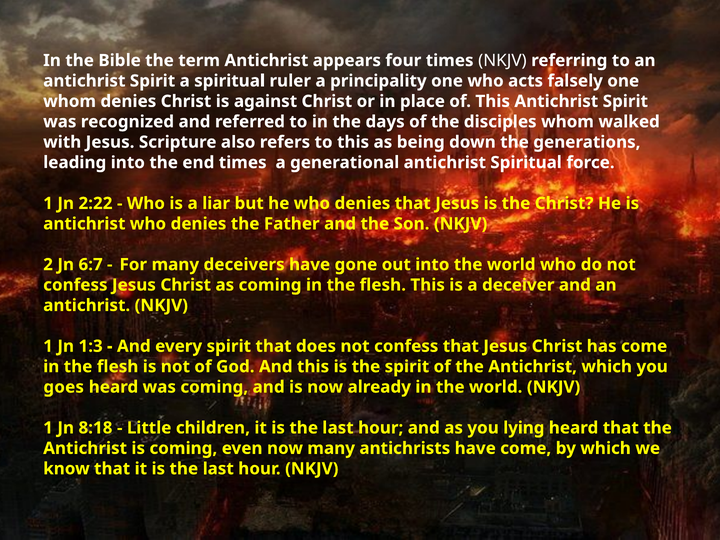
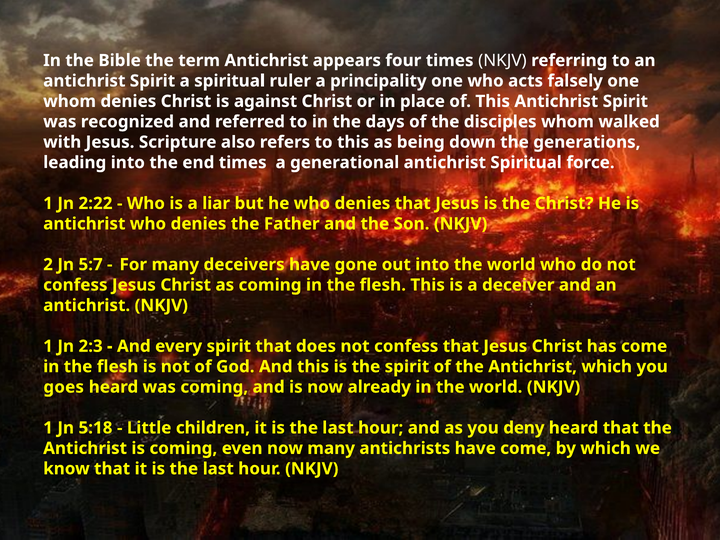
6:7: 6:7 -> 5:7 (91, 265)
1:3: 1:3 -> 2:3 (91, 346)
8:18: 8:18 -> 5:18 (95, 428)
lying: lying -> deny (524, 428)
